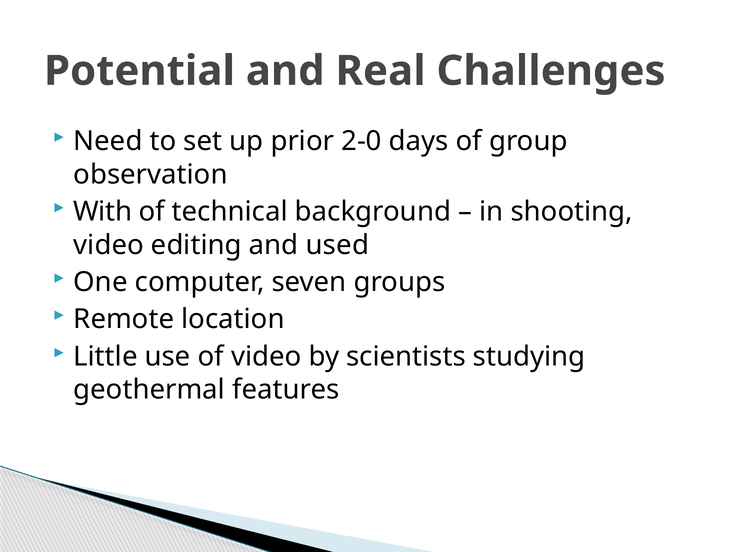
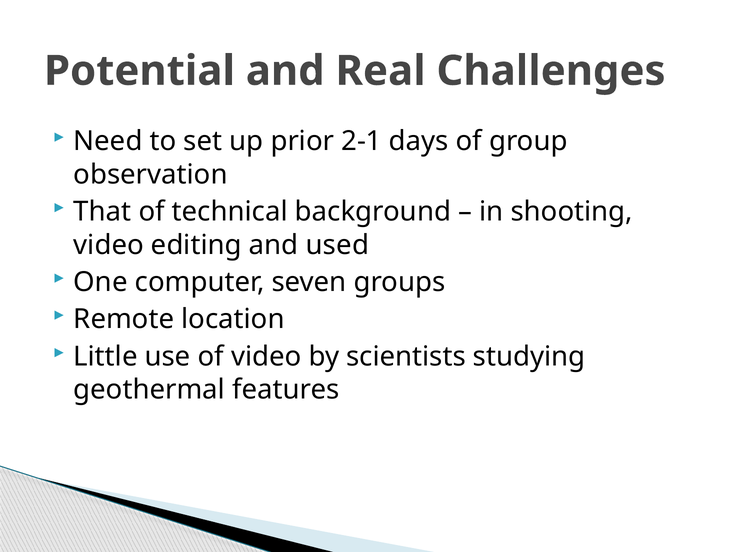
2-0: 2-0 -> 2-1 (362, 141)
With: With -> That (102, 212)
